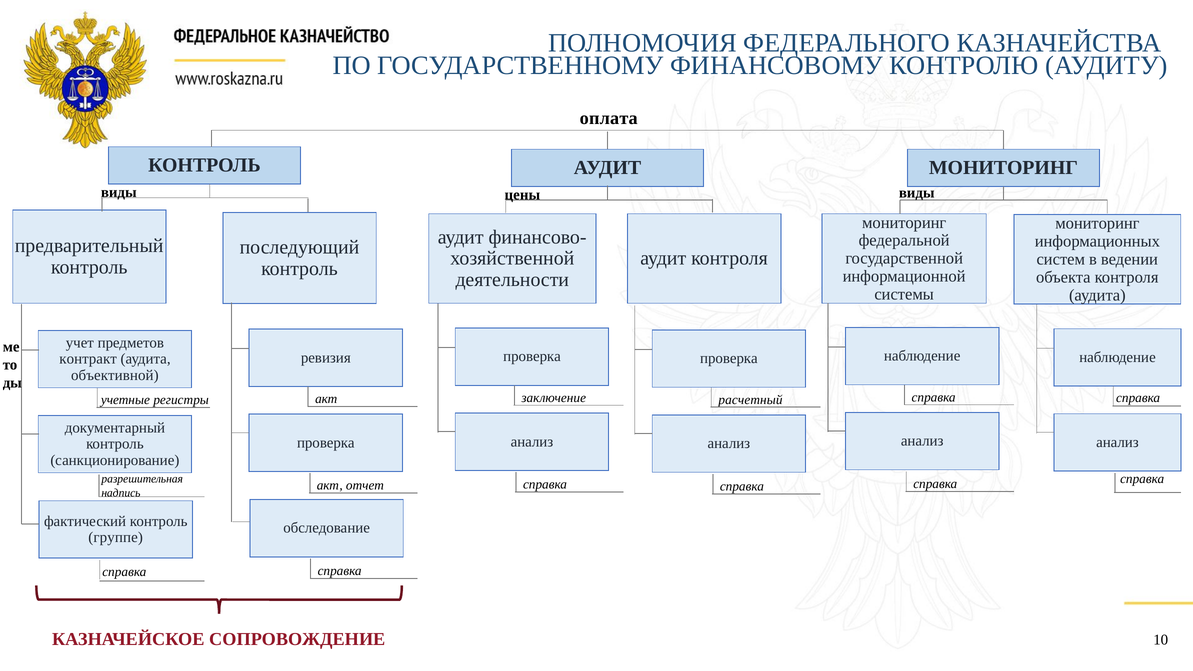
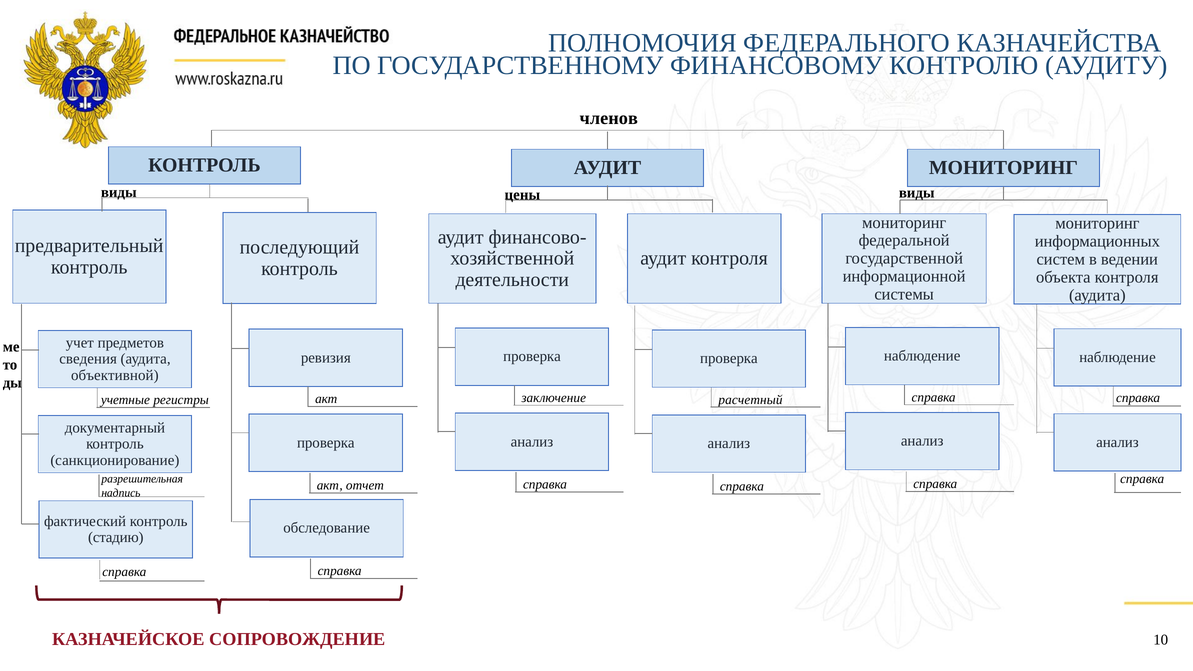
оплата: оплата -> членов (609, 118)
контракт: контракт -> сведения (88, 359)
группе: группе -> стадию (116, 537)
